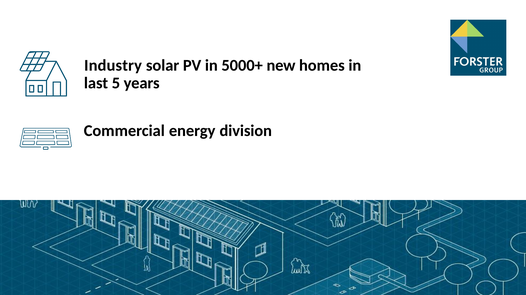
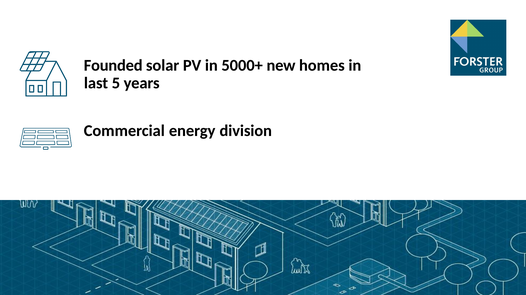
Industry: Industry -> Founded (113, 65)
